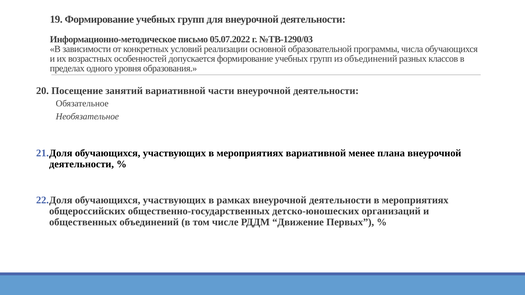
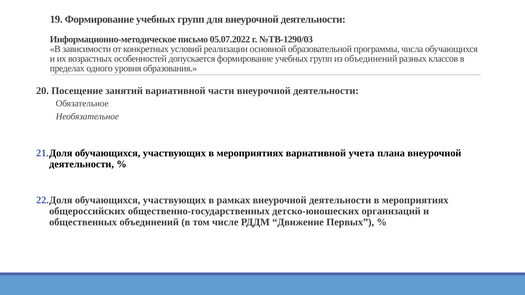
менее: менее -> учета (362, 153)
